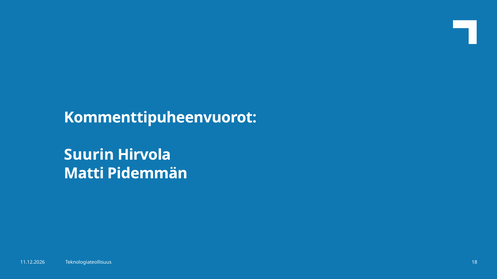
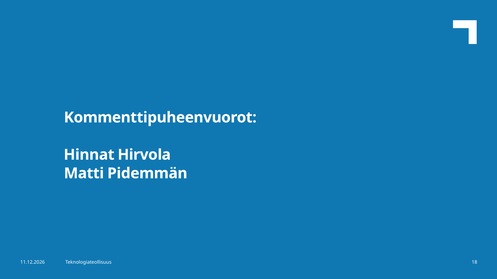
Suurin: Suurin -> Hinnat (89, 155)
